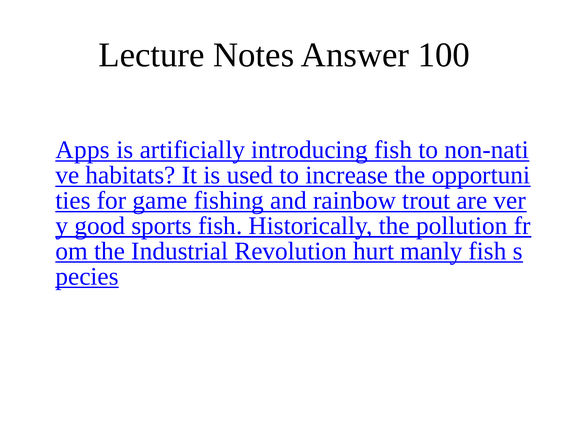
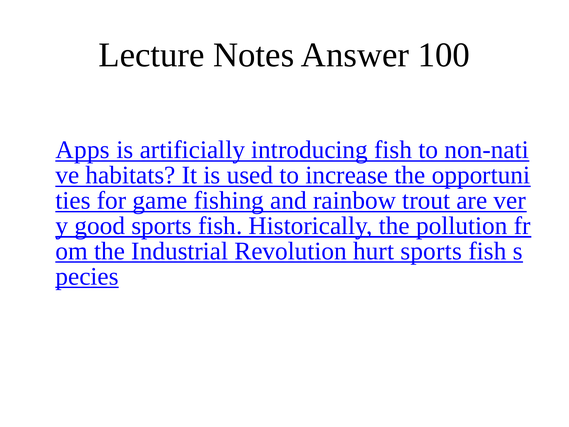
hurt manly: manly -> sports (431, 251)
